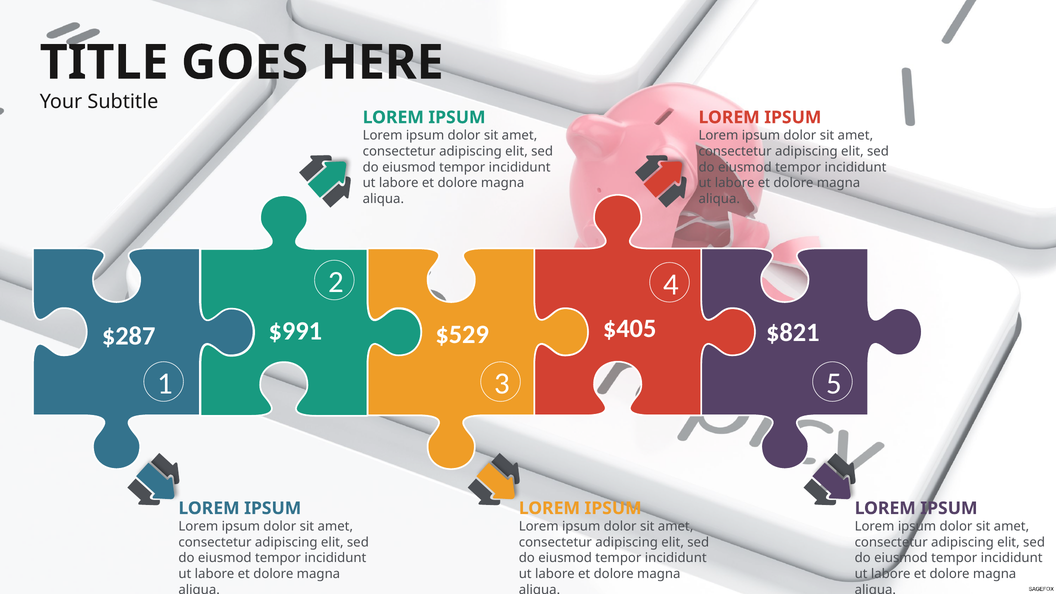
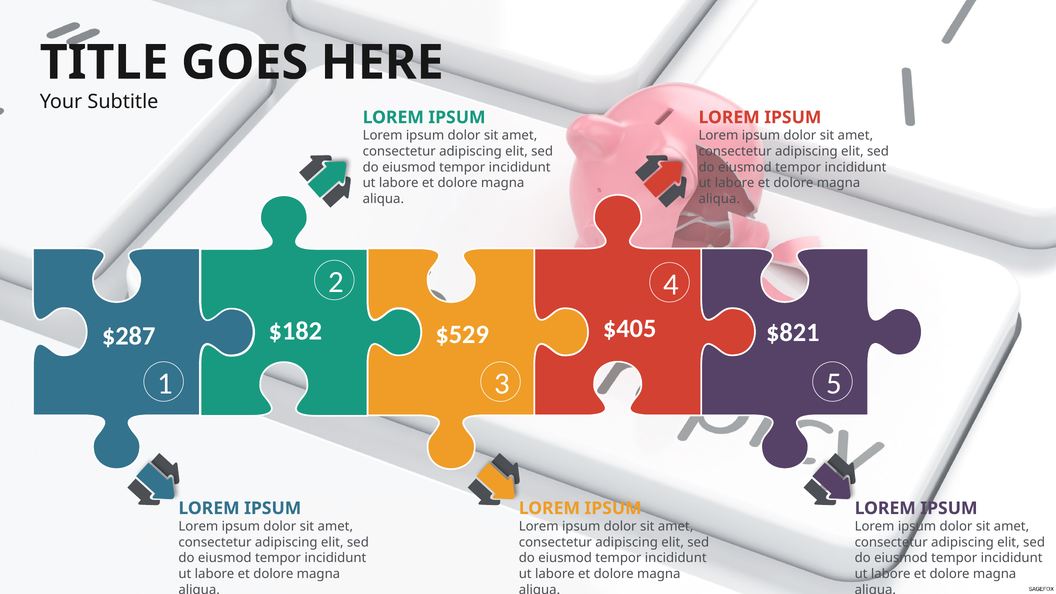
$991: $991 -> $182 (295, 331)
